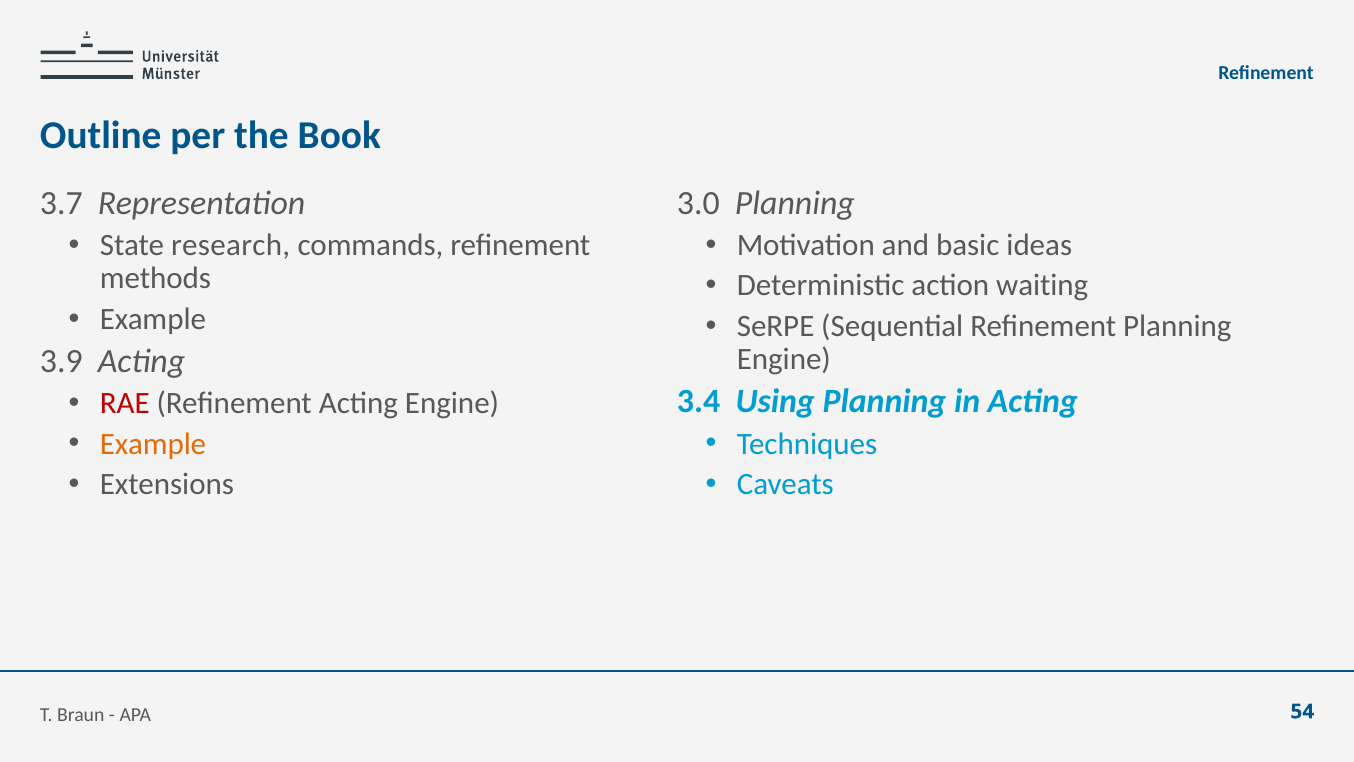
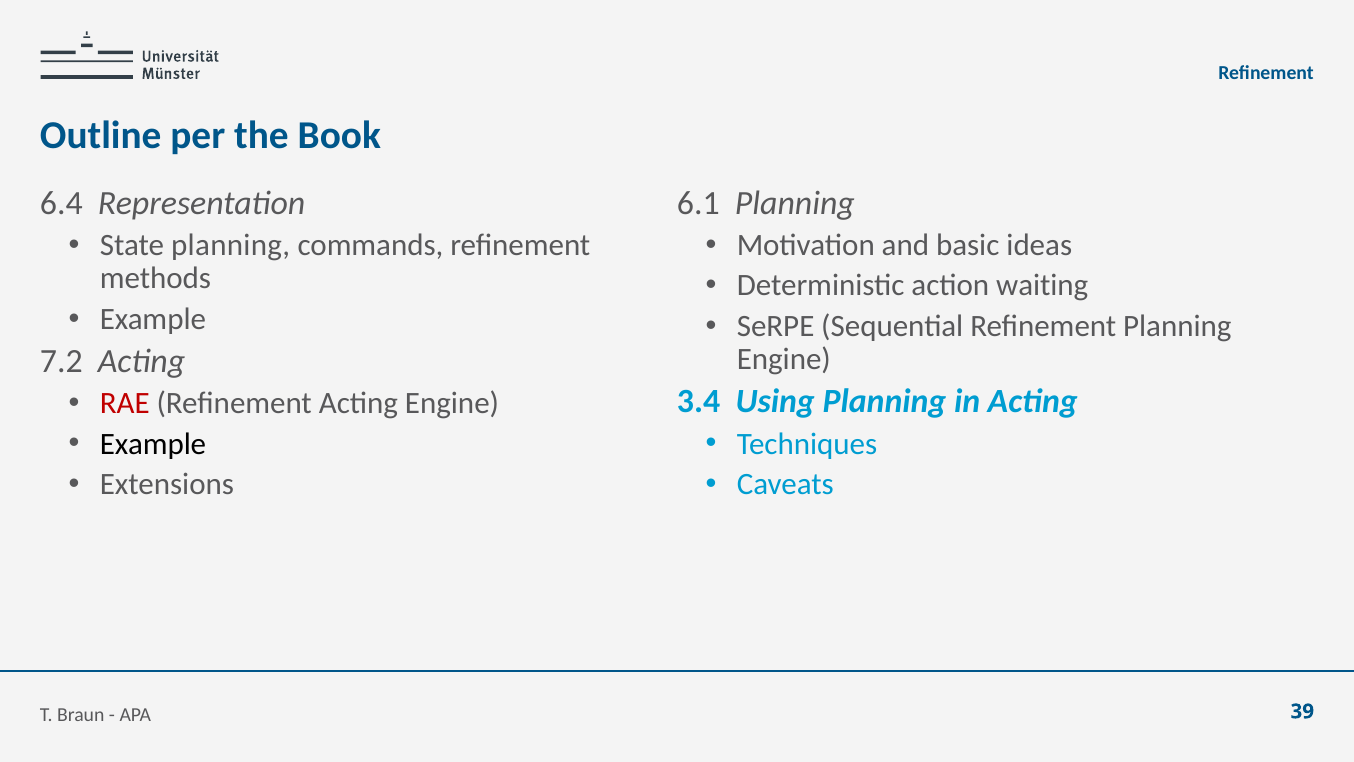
3.7: 3.7 -> 6.4 (61, 203)
3.0: 3.0 -> 6.1 (698, 203)
State research: research -> planning (231, 245)
3.9: 3.9 -> 7.2 (61, 361)
Example colour: orange -> black (153, 444)
54: 54 -> 39 (1302, 711)
